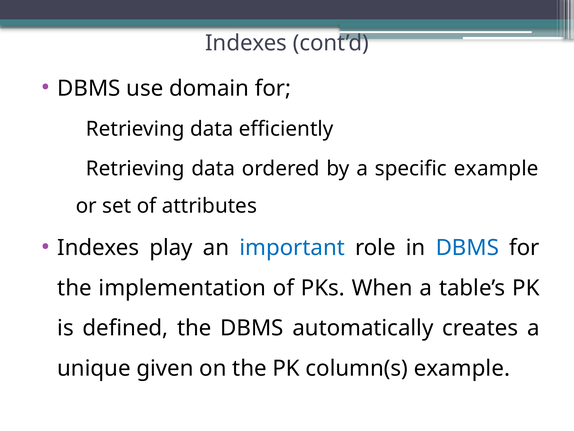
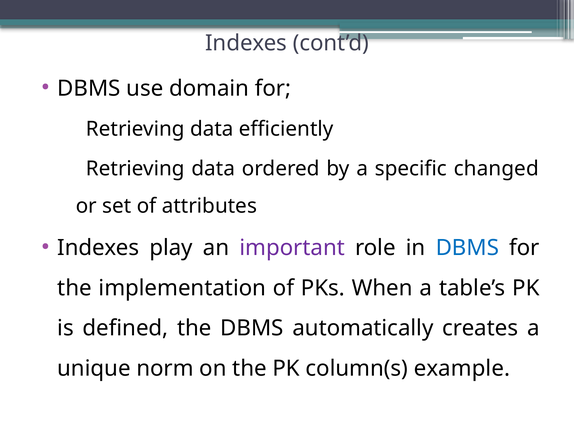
specific example: example -> changed (496, 168)
important colour: blue -> purple (292, 247)
given: given -> norm (165, 368)
